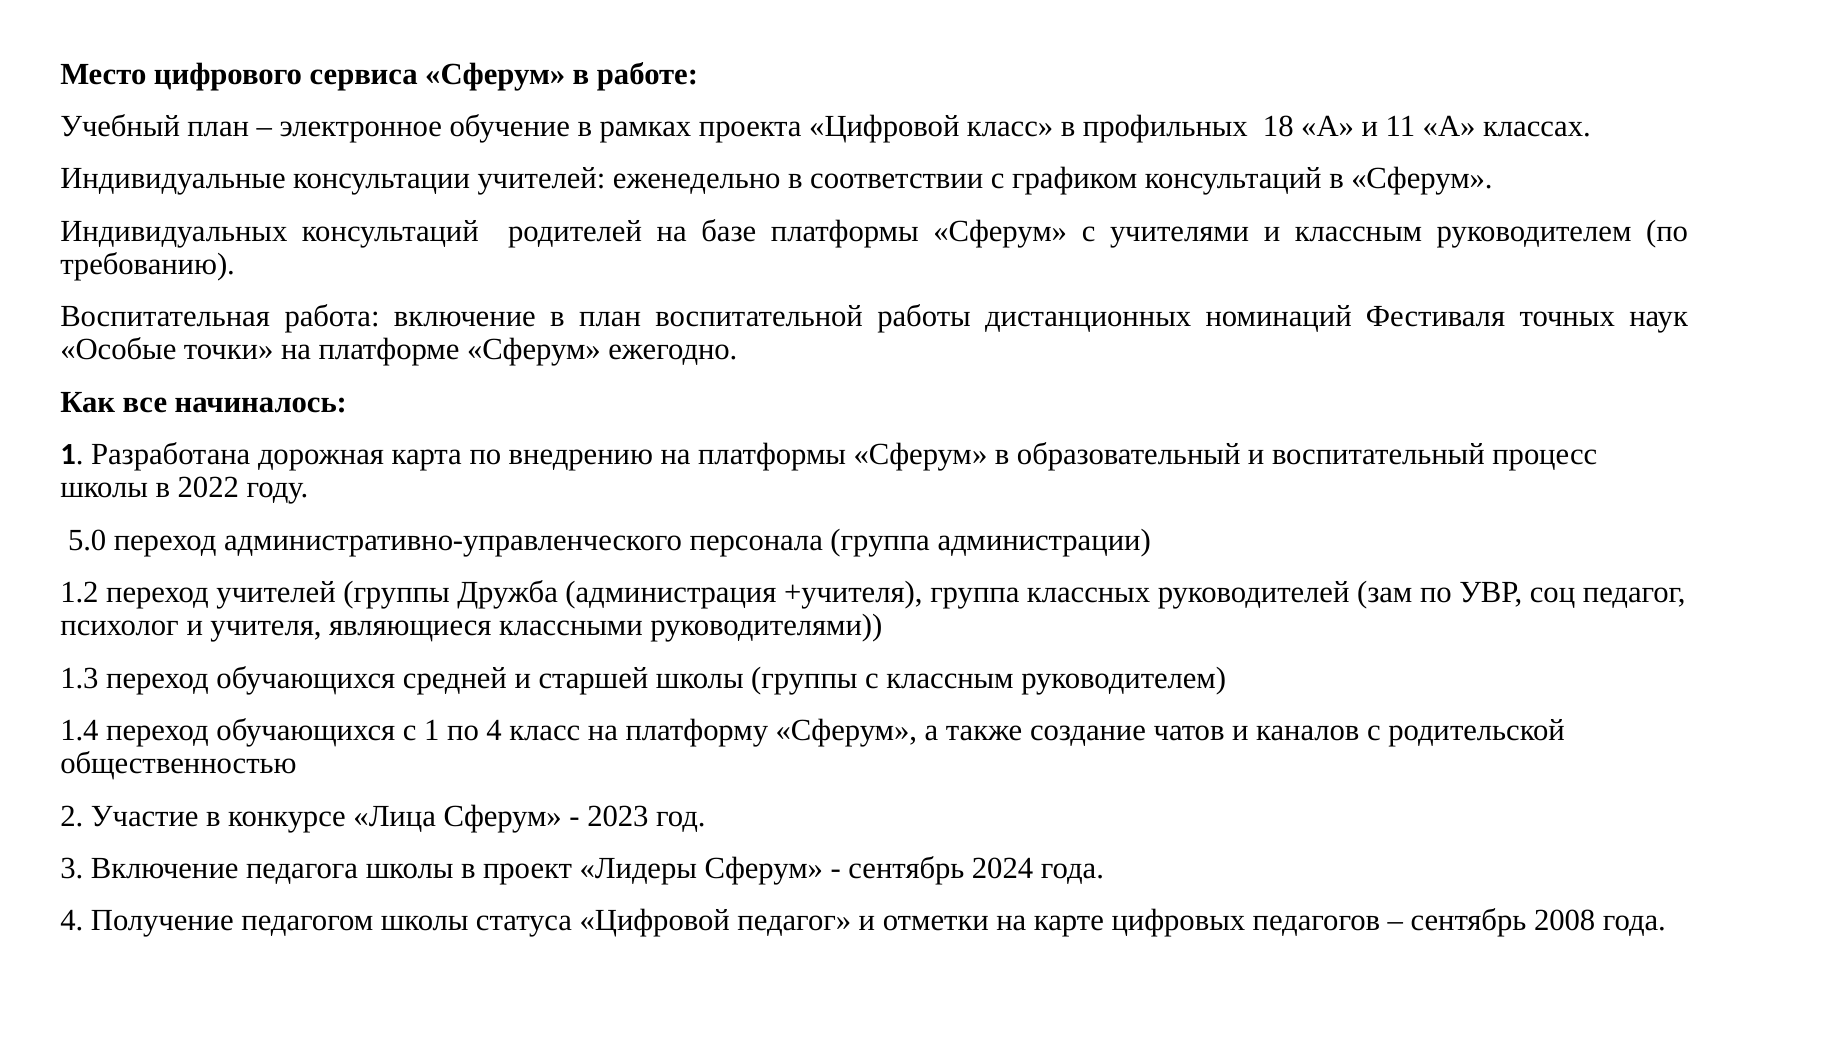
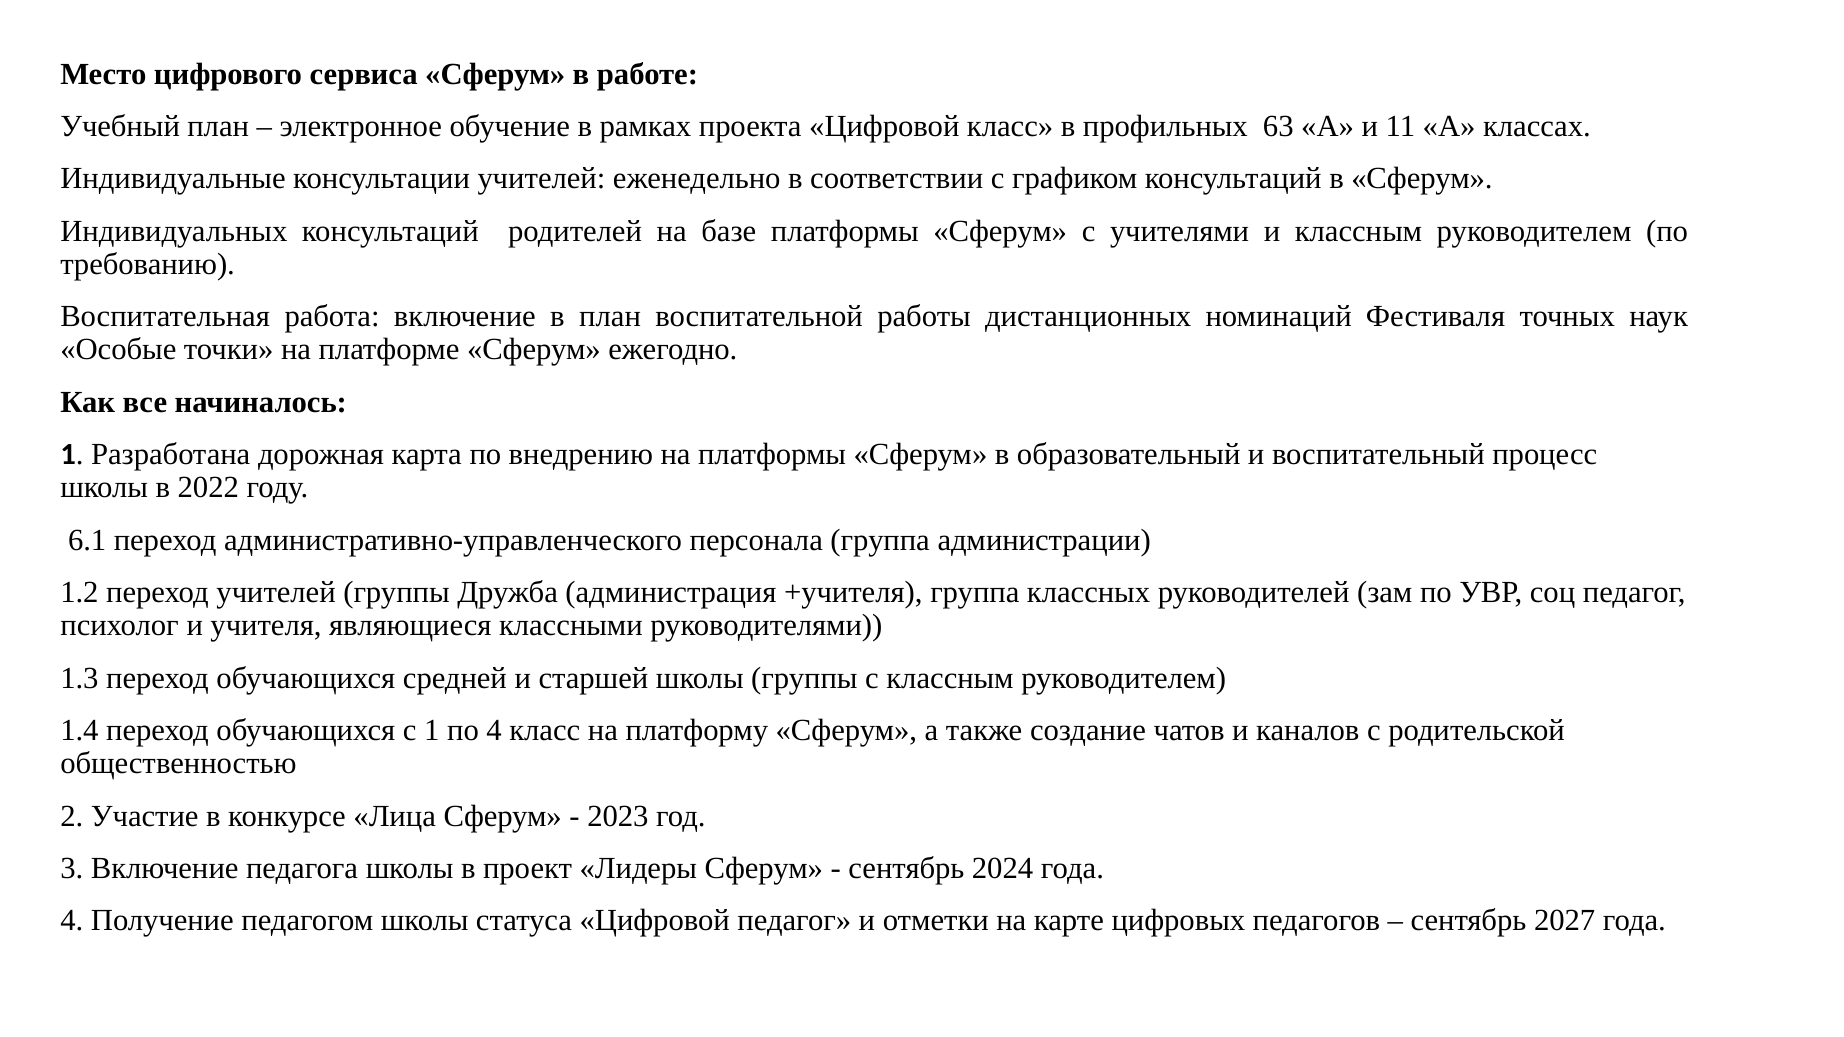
18: 18 -> 63 (1278, 126)
5.0: 5.0 -> 6.1 (87, 540)
2008: 2008 -> 2027 (1565, 921)
